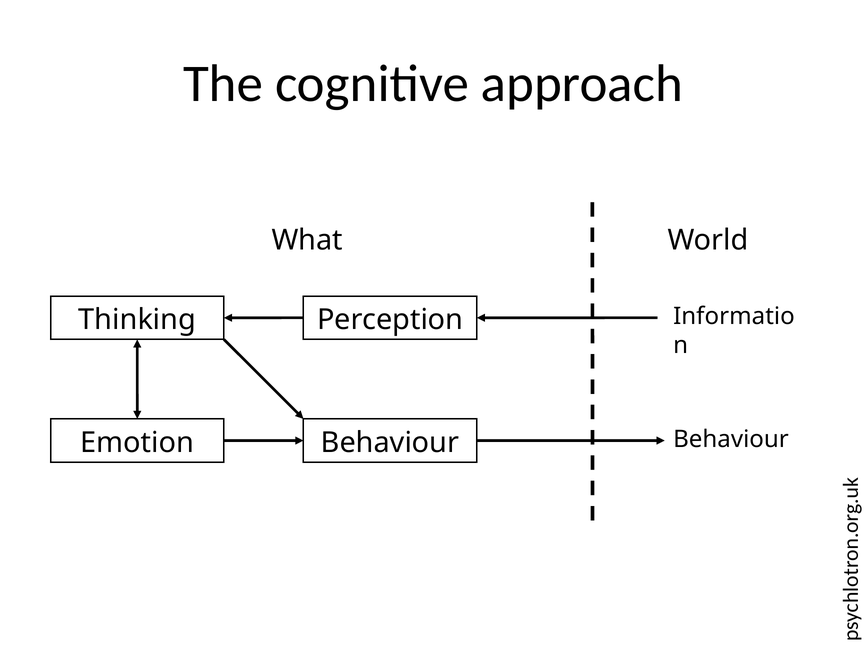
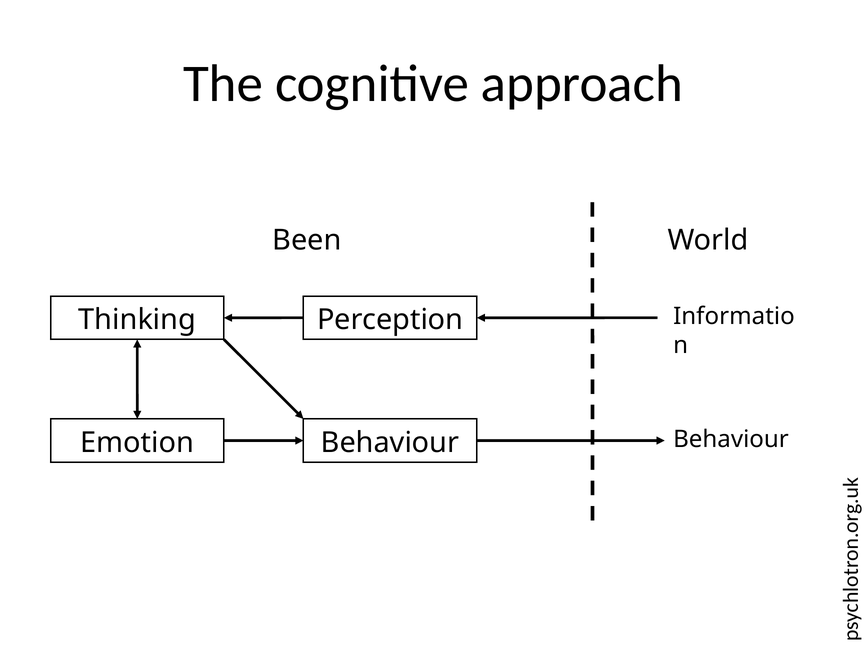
What: What -> Been (307, 240)
